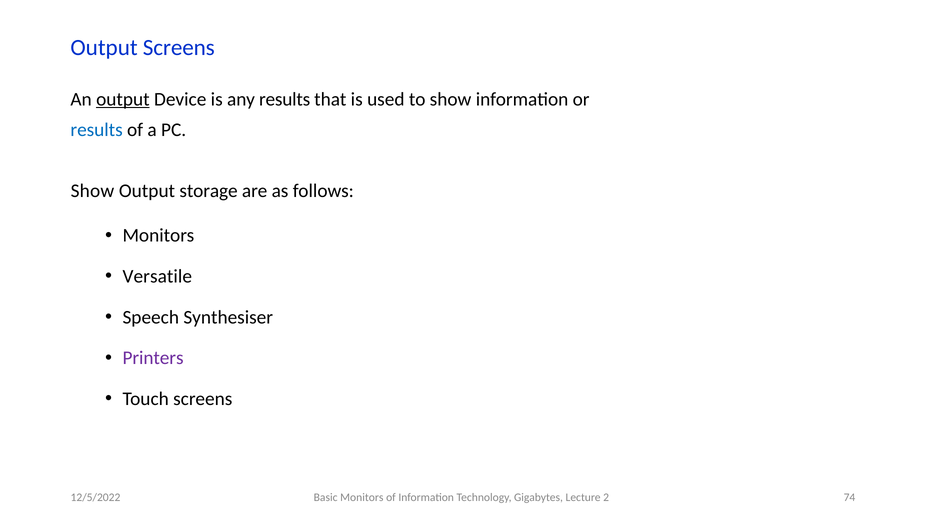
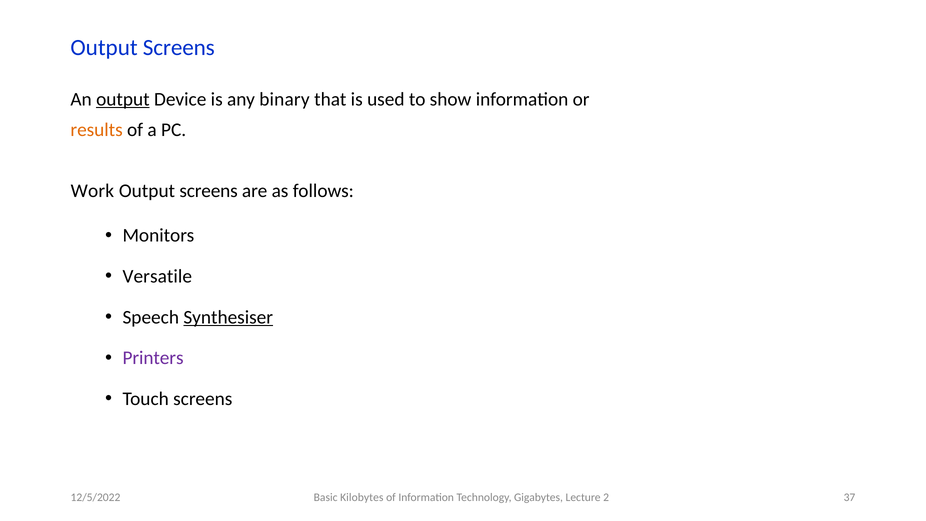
any results: results -> binary (284, 99)
results colour: blue -> orange (97, 130)
Show: Show -> Work (92, 191)
storage: storage -> screens (209, 191)
Synthesiser underline: none -> present (228, 317)
Basic Monitors: Monitors -> Kilobytes (362, 497)
74: 74 -> 37 (850, 497)
